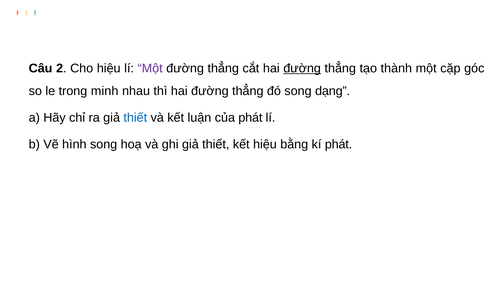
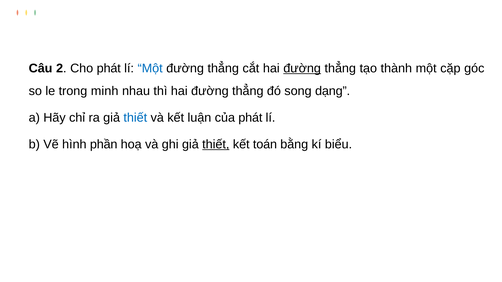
Cho hiệu: hiệu -> phát (109, 68)
Một colour: purple -> blue (150, 68)
hình song: song -> phần (104, 145)
thiết underline: none -> present (216, 145)
kết hiệu: hiệu -> toán (265, 145)
kí phát: phát -> biểu (338, 145)
